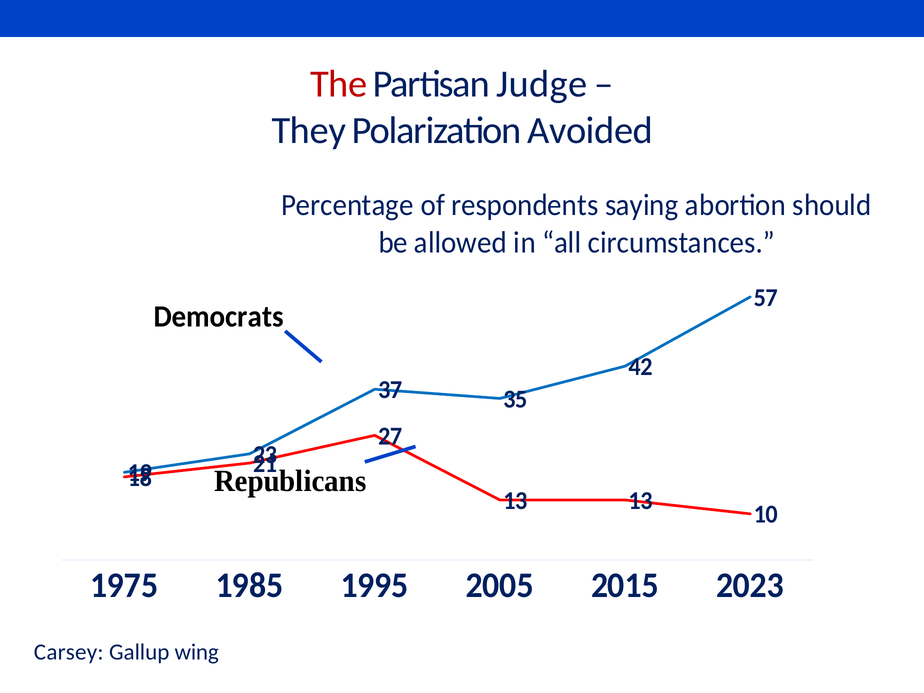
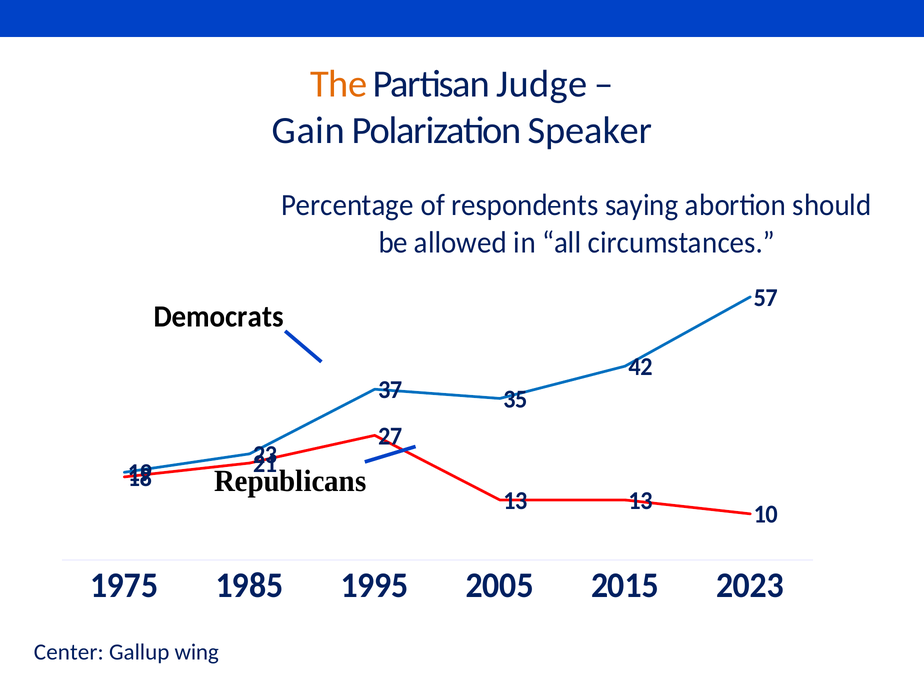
The colour: red -> orange (339, 84)
They: They -> Gain (308, 130)
Avoided: Avoided -> Speaker (590, 130)
Carsey: Carsey -> Center (69, 652)
